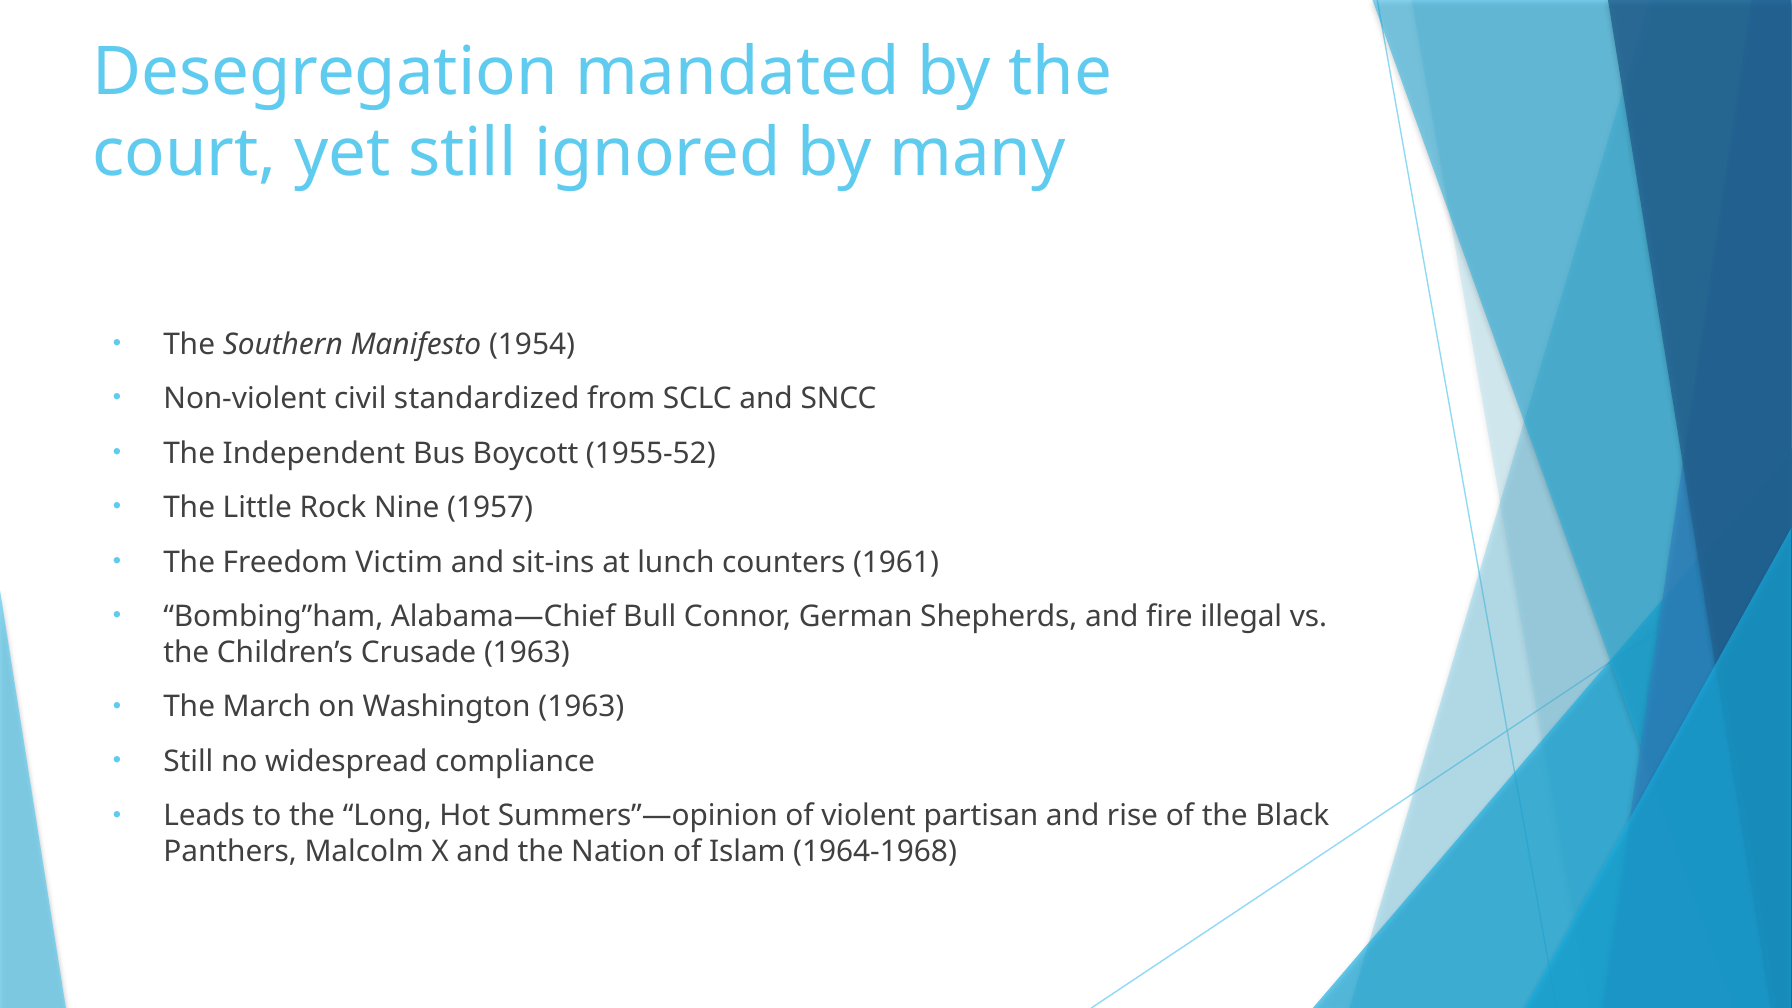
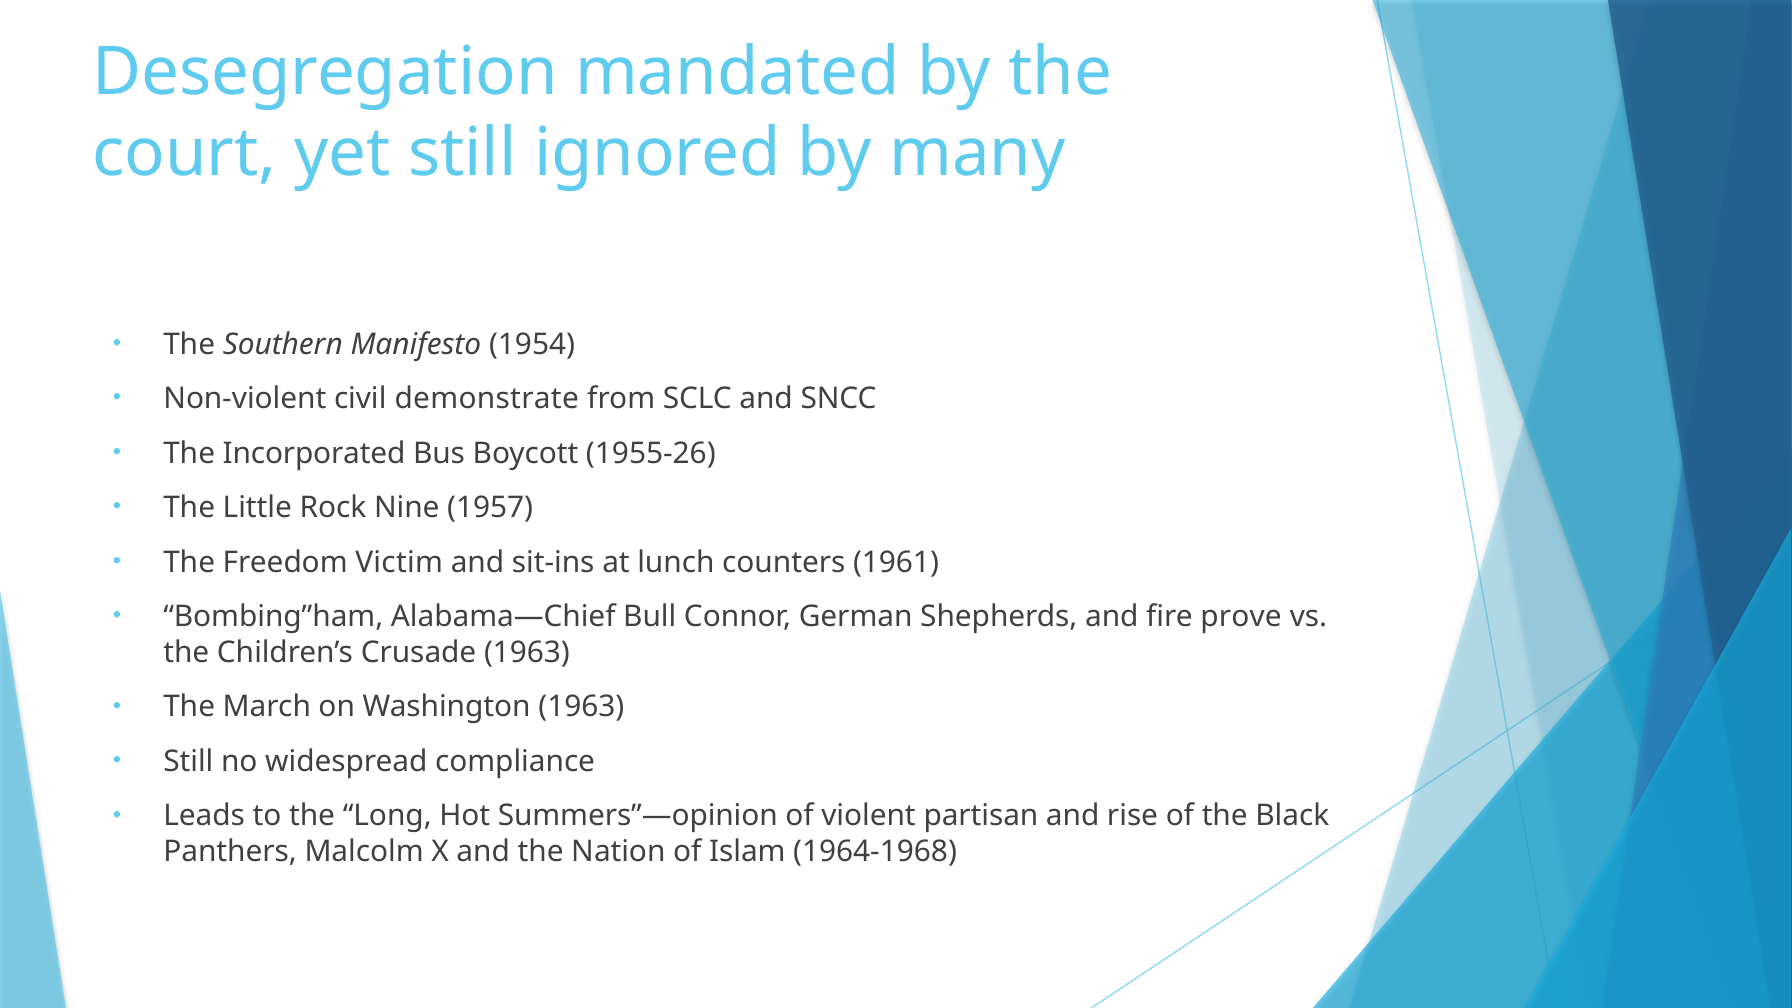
standardized: standardized -> demonstrate (487, 399)
Independent: Independent -> Incorporated (314, 453)
1955-52: 1955-52 -> 1955-26 (651, 453)
illegal: illegal -> prove (1241, 617)
